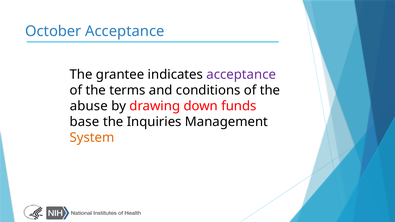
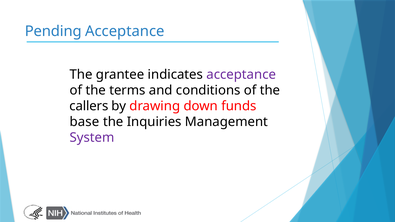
October: October -> Pending (53, 31)
abuse: abuse -> callers (89, 106)
System colour: orange -> purple (92, 138)
